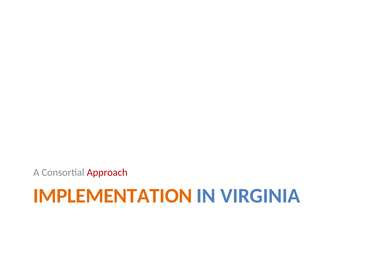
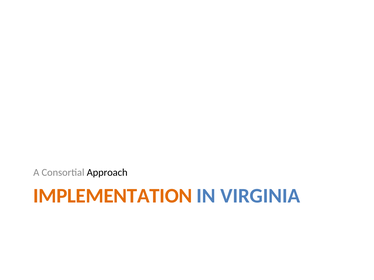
Approach colour: red -> black (107, 173)
